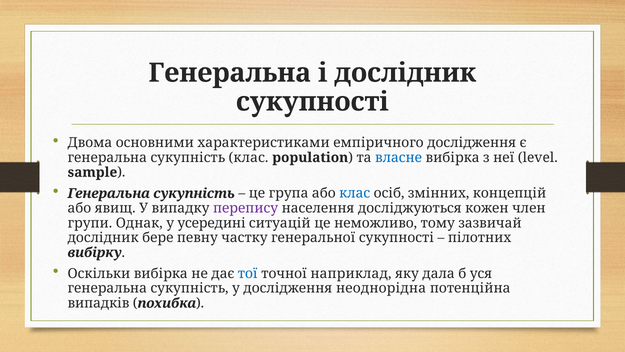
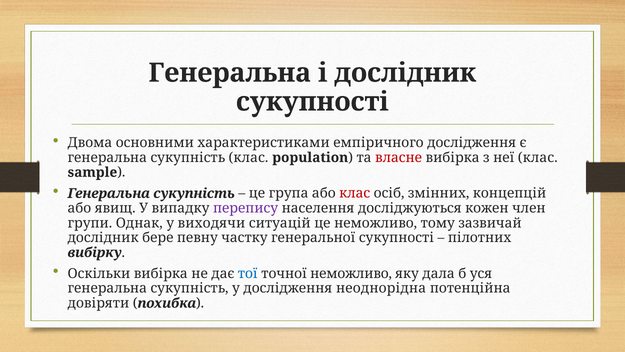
власне colour: blue -> red (399, 157)
неї level: level -> клас (538, 157)
клас colour: blue -> red (355, 193)
усередині: усередині -> виходячи (211, 223)
точної наприклад: наприклад -> неможливо (351, 273)
випадків: випадків -> довіряти (98, 303)
